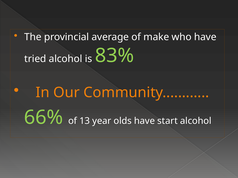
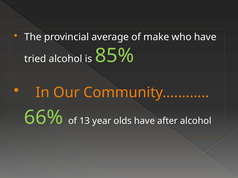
83%: 83% -> 85% (114, 56)
start: start -> after (168, 121)
